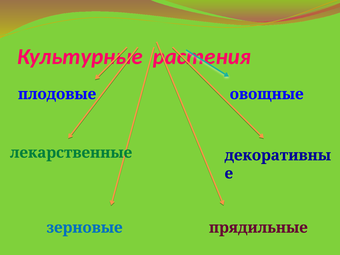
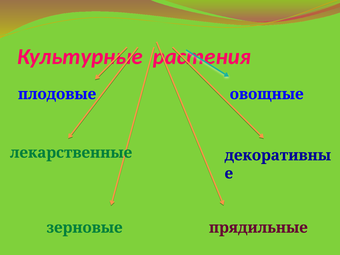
зерновые colour: blue -> green (84, 228)
